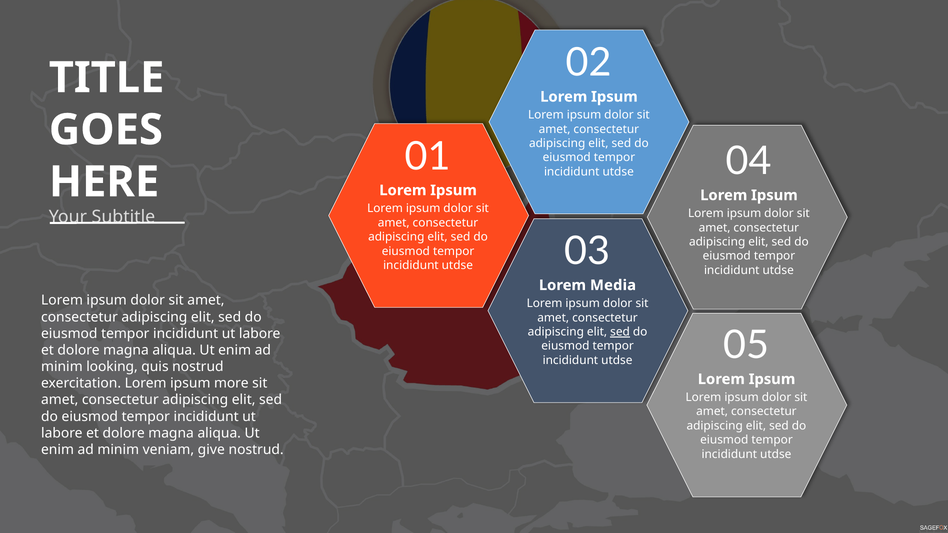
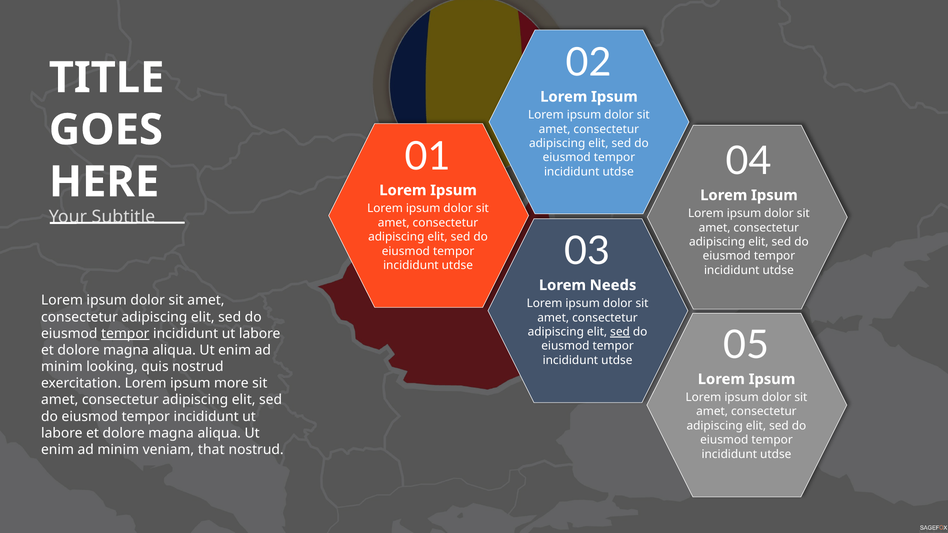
Media: Media -> Needs (613, 285)
tempor underline: none -> present (125, 334)
give: give -> that (211, 450)
